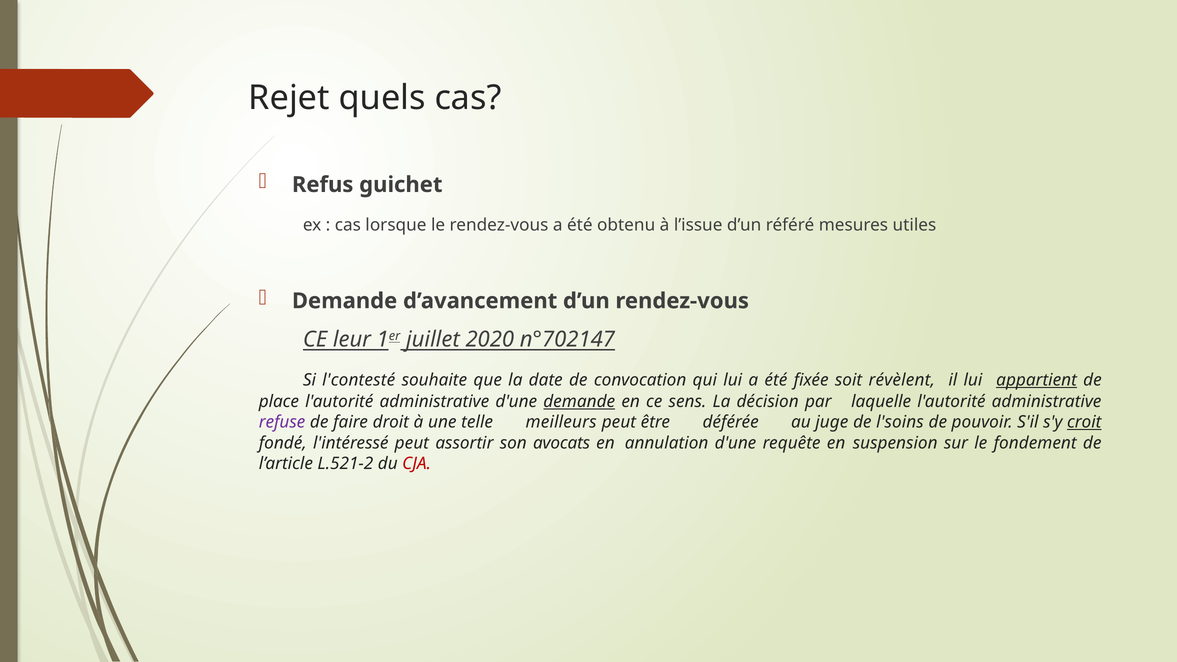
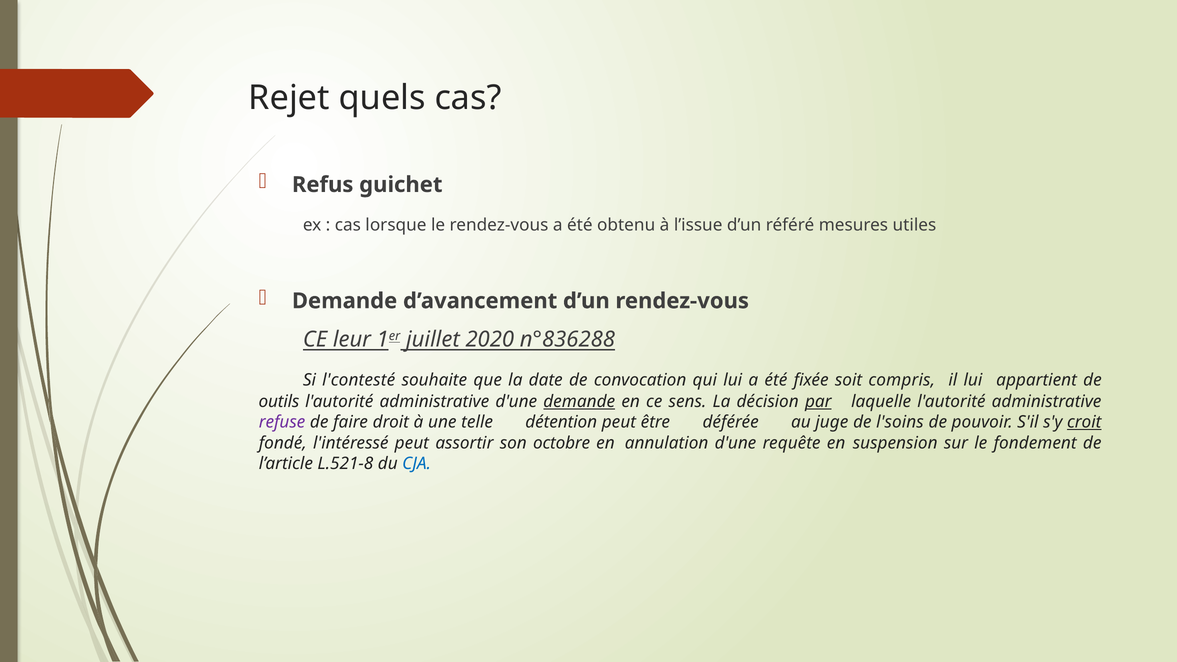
n°702147: n°702147 -> n°836288 (567, 340)
révèlent: révèlent -> compris (902, 380)
appartient underline: present -> none (1037, 380)
place: place -> outils (279, 402)
par underline: none -> present (818, 402)
meilleurs: meilleurs -> détention (561, 422)
avocats: avocats -> octobre (562, 443)
L.521-2: L.521-2 -> L.521-8 (345, 464)
CJA colour: red -> blue (417, 464)
